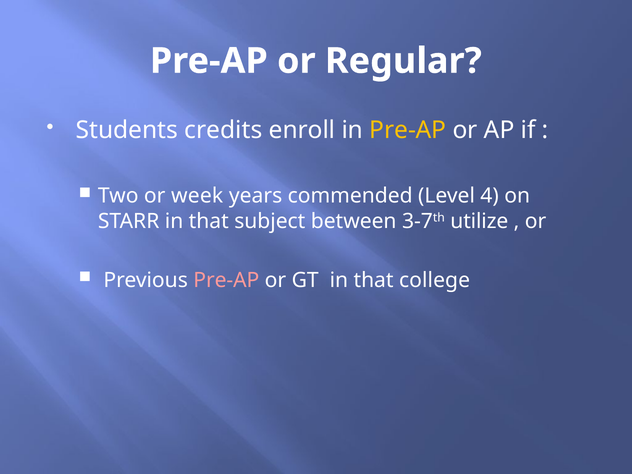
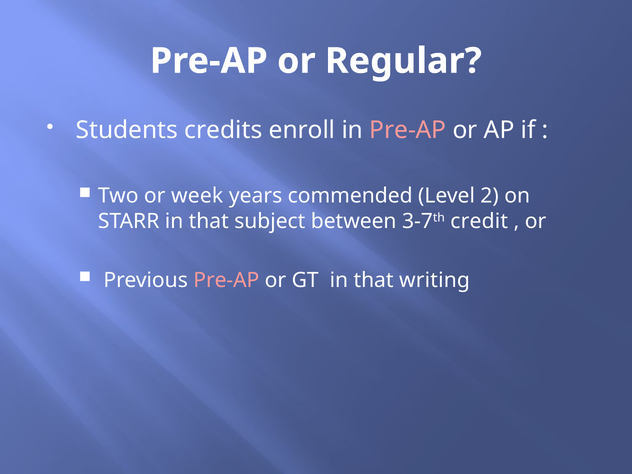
Pre-AP colour: yellow -> pink (408, 130)
4: 4 -> 2 (490, 196)
utilize: utilize -> credit (479, 221)
college: college -> writing (434, 280)
